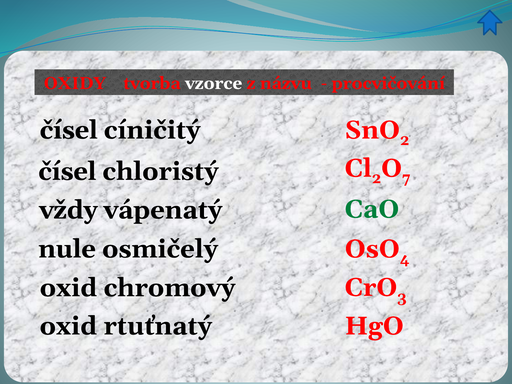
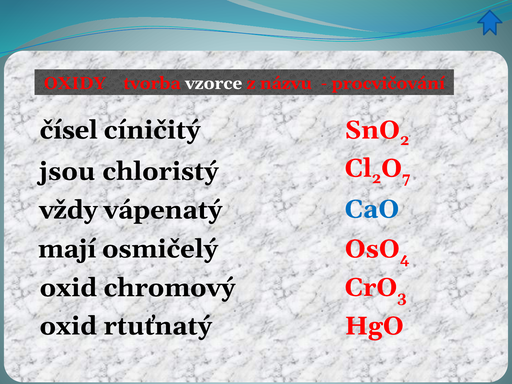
čísel: čísel -> jsou (67, 171)
CaO colour: green -> blue (372, 209)
nule: nule -> mají (67, 249)
